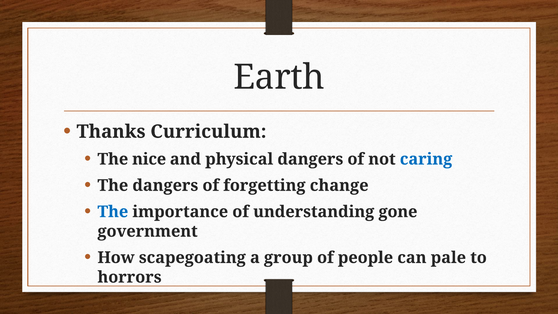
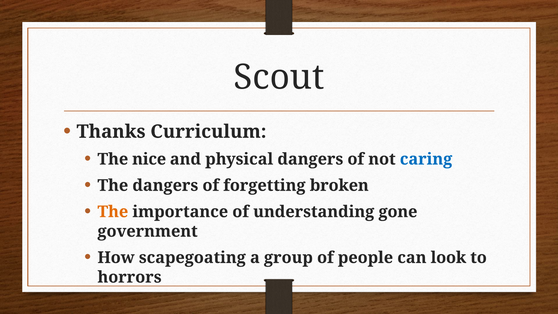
Earth: Earth -> Scout (279, 77)
change: change -> broken (339, 185)
The colour: blue -> orange (113, 212)
pale: pale -> look (448, 258)
